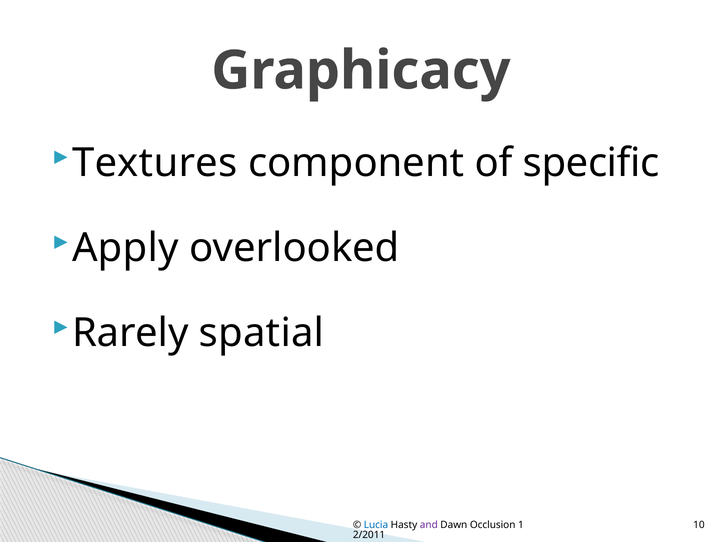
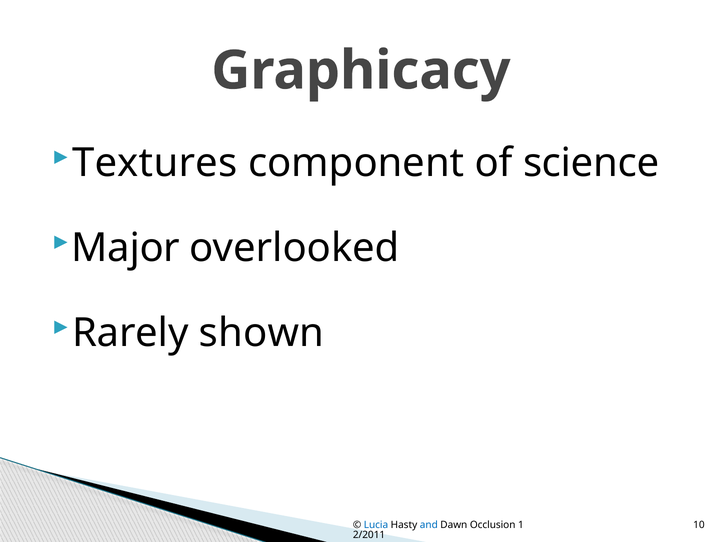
specific: specific -> science (591, 163)
Apply: Apply -> Major (126, 248)
spatial: spatial -> shown (262, 333)
and colour: purple -> blue (429, 524)
